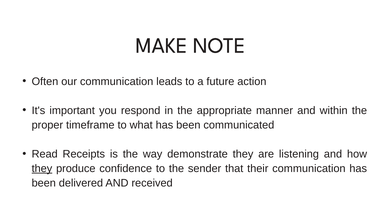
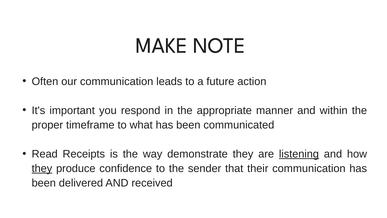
listening underline: none -> present (299, 154)
